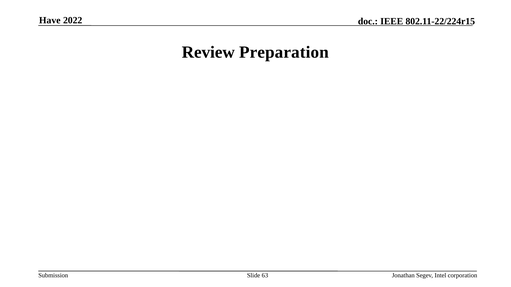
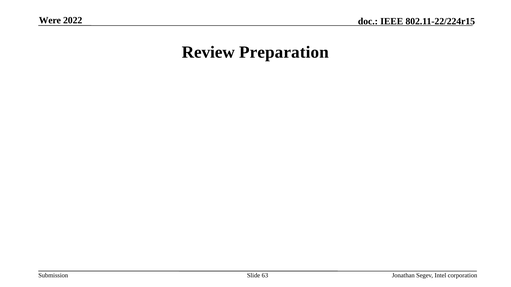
Have: Have -> Were (50, 20)
